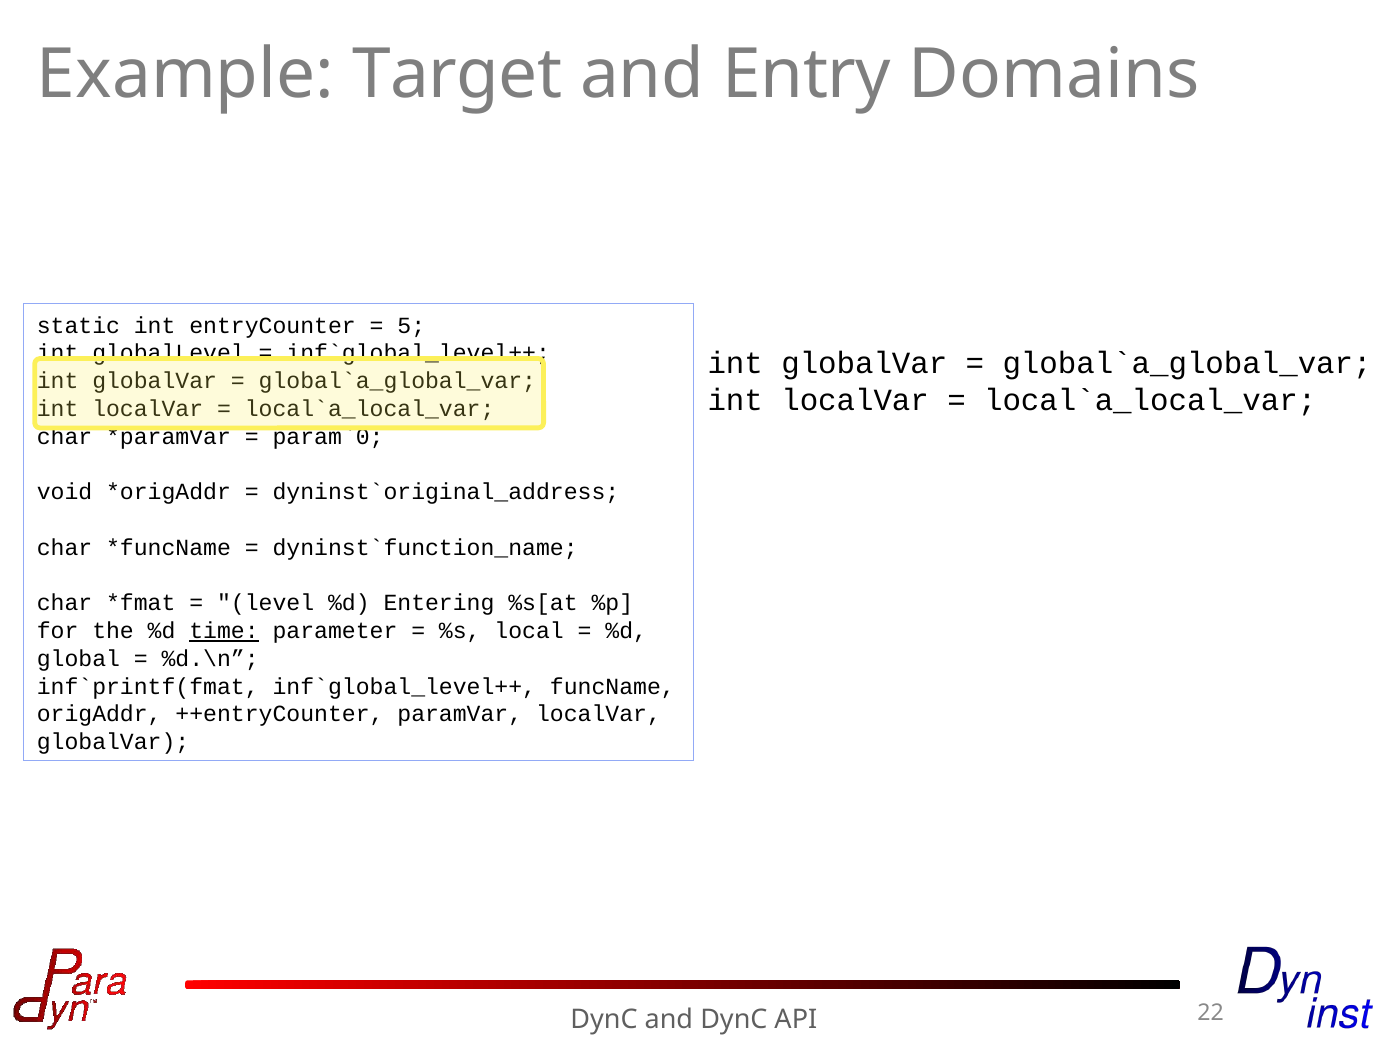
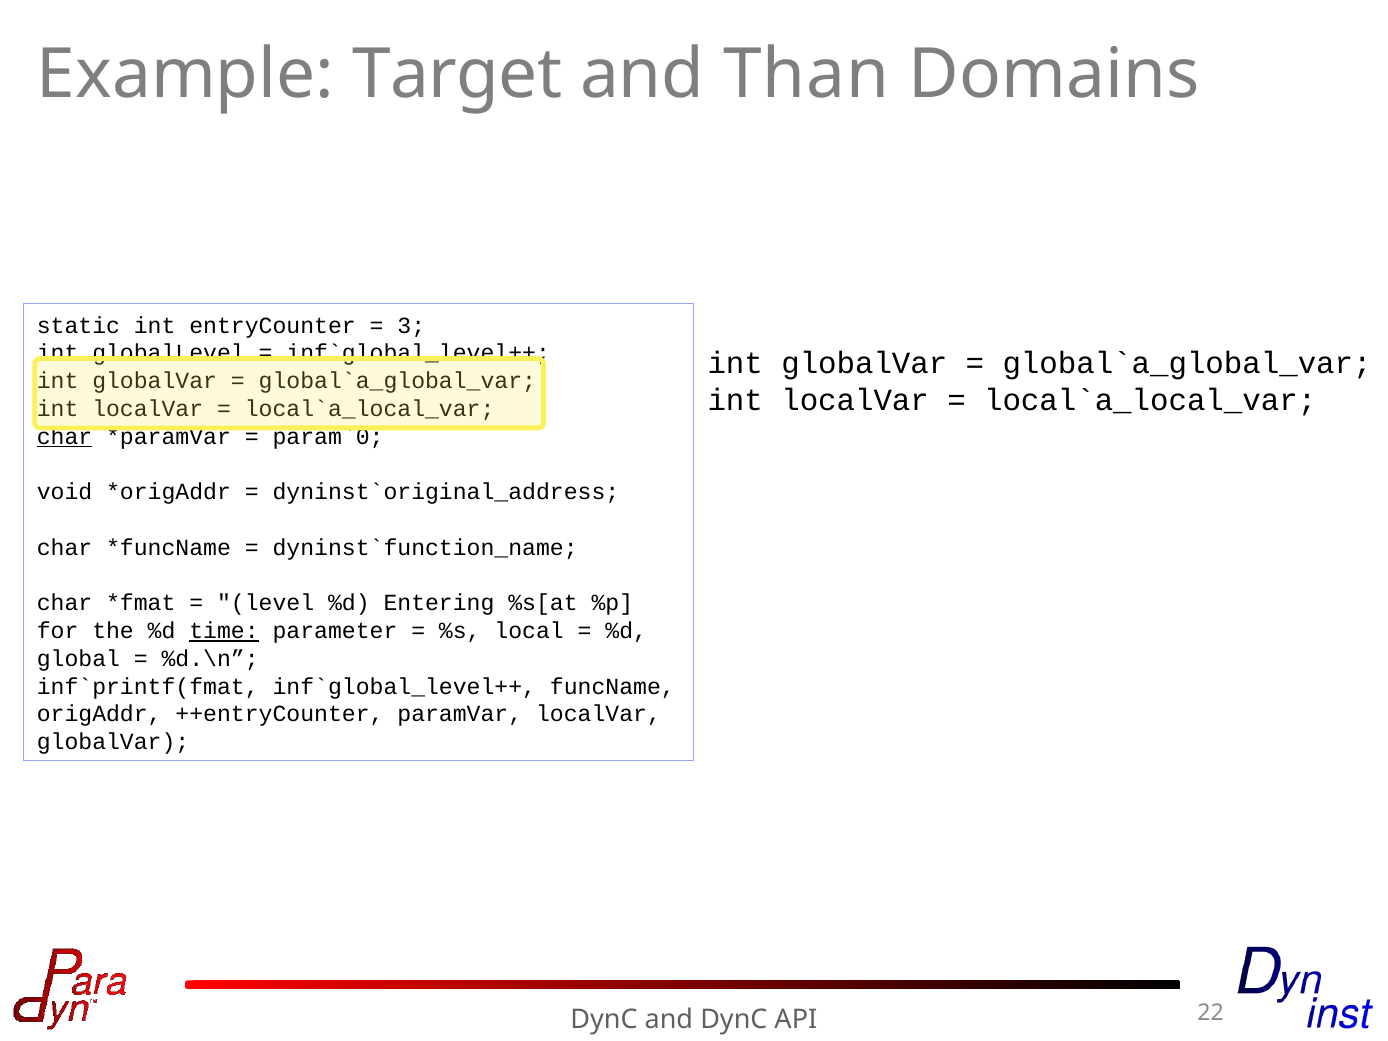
Entry: Entry -> Than (806, 74)
5: 5 -> 3 (411, 326)
char underline: none -> present (65, 437)
